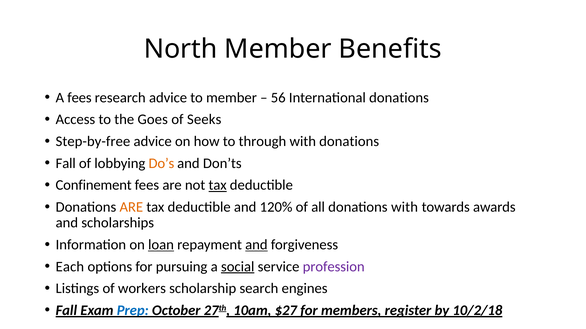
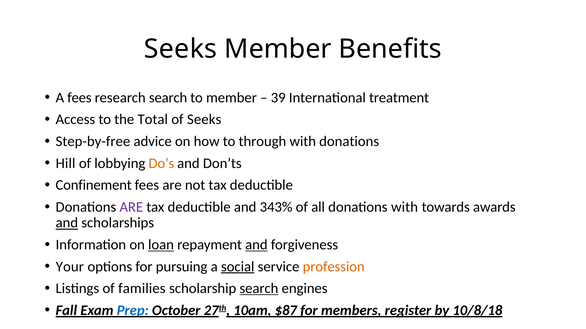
North: North -> Seeks (181, 49)
research advice: advice -> search (168, 98)
56: 56 -> 39 (278, 98)
International donations: donations -> treatment (399, 98)
Goes: Goes -> Total (153, 120)
Fall: Fall -> Hill (66, 164)
tax underline: present -> none (218, 185)
ARE colour: orange -> purple (131, 207)
120%: 120% -> 343% (276, 207)
and underline: none -> present (67, 223)
Each: Each -> Your (70, 267)
profession colour: purple -> orange (334, 267)
workers: workers -> families (142, 289)
search underline: none -> present (259, 289)
$27: $27 -> $87 (286, 311)
10/2/18: 10/2/18 -> 10/8/18 (477, 311)
